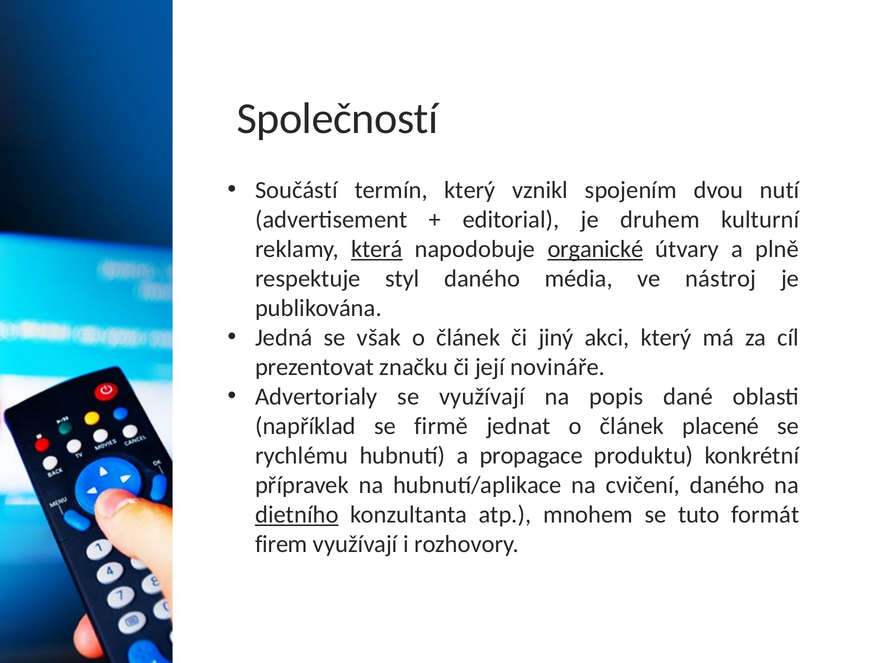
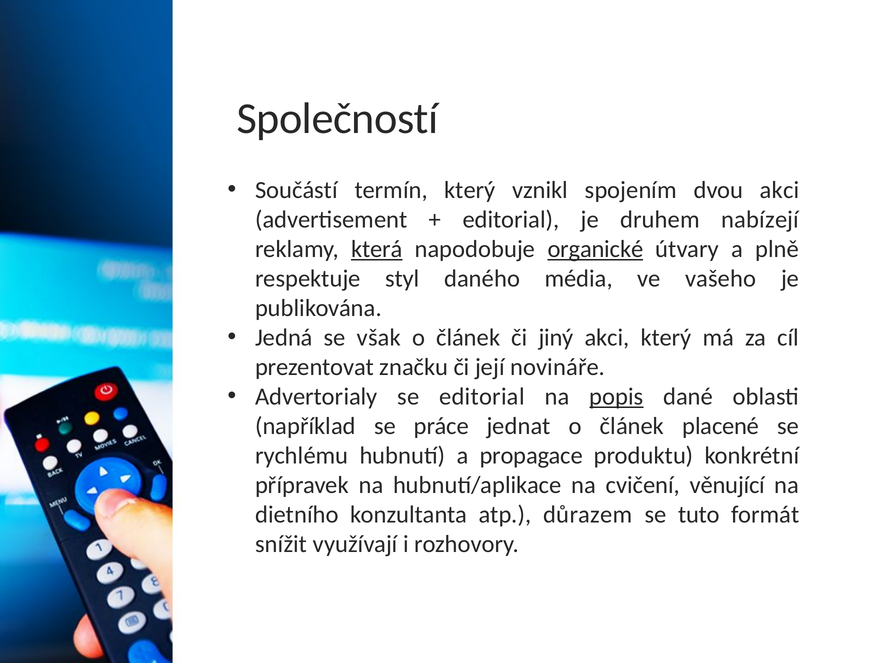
dvou nutí: nutí -> akci (780, 190)
kulturní: kulturní -> nabízejí (760, 220)
nástroj: nástroj -> vašeho (721, 279)
se využívají: využívají -> editorial (482, 397)
popis underline: none -> present (616, 397)
firmě: firmě -> práce (441, 426)
cvičení daného: daného -> věnující (727, 485)
dietního underline: present -> none (297, 514)
mnohem: mnohem -> důrazem (588, 514)
firem: firem -> snížit (281, 544)
